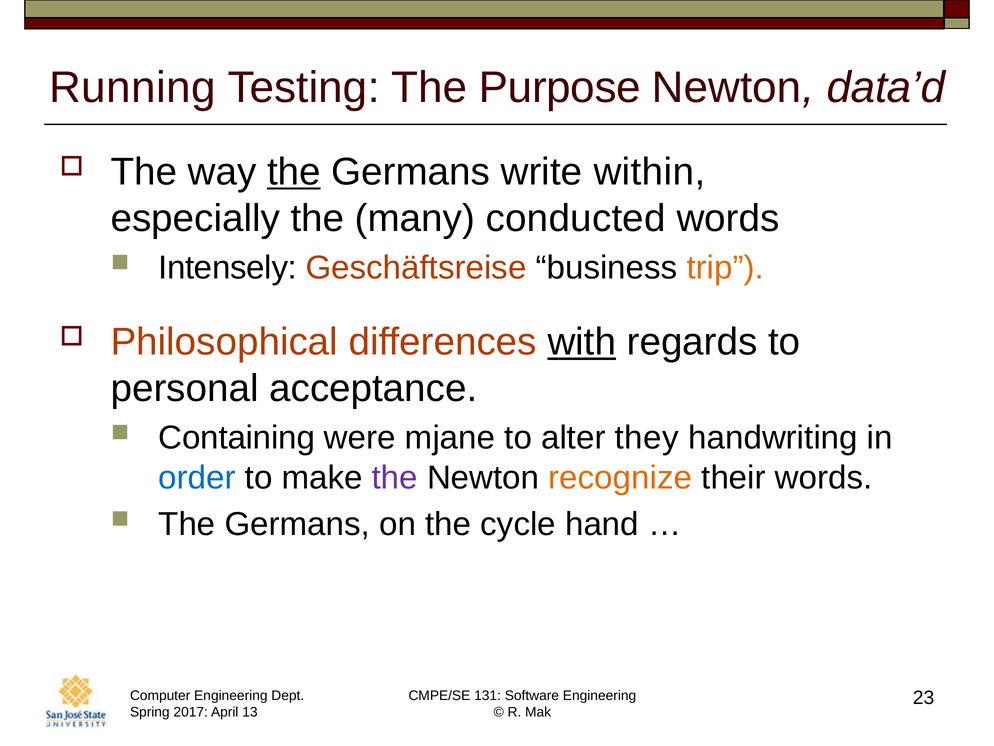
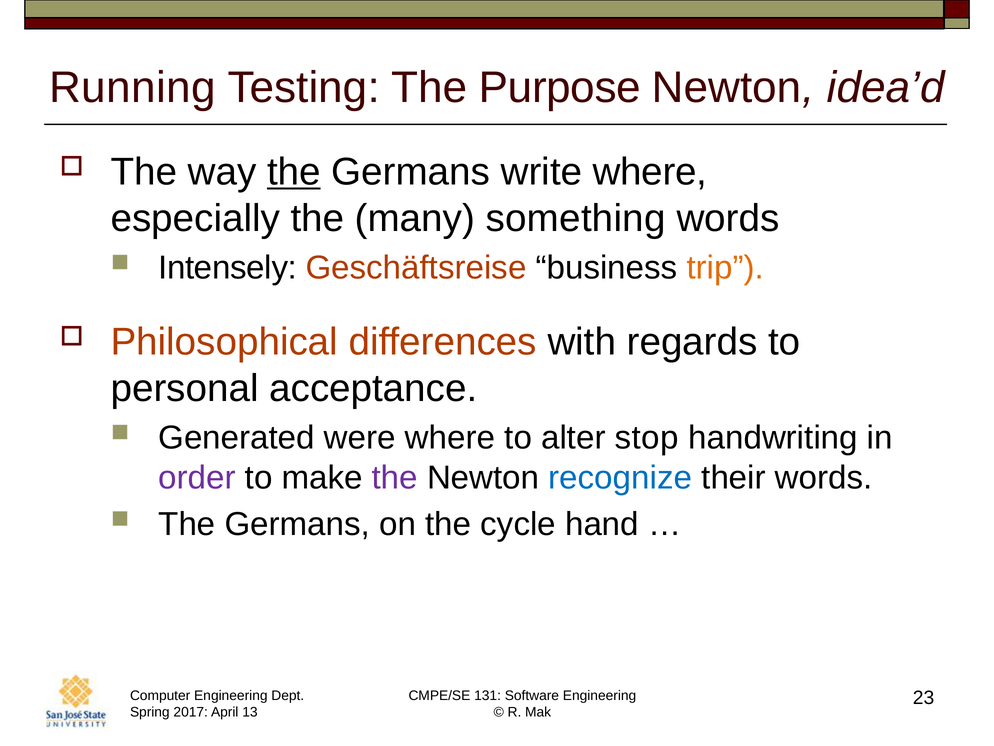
data’d: data’d -> idea’d (886, 88)
write within: within -> where (650, 172)
conducted: conducted -> something (576, 218)
with underline: present -> none (582, 342)
Containing: Containing -> Generated (237, 438)
were mjane: mjane -> where (450, 438)
they: they -> stop (647, 438)
order colour: blue -> purple (197, 477)
recognize colour: orange -> blue (620, 477)
